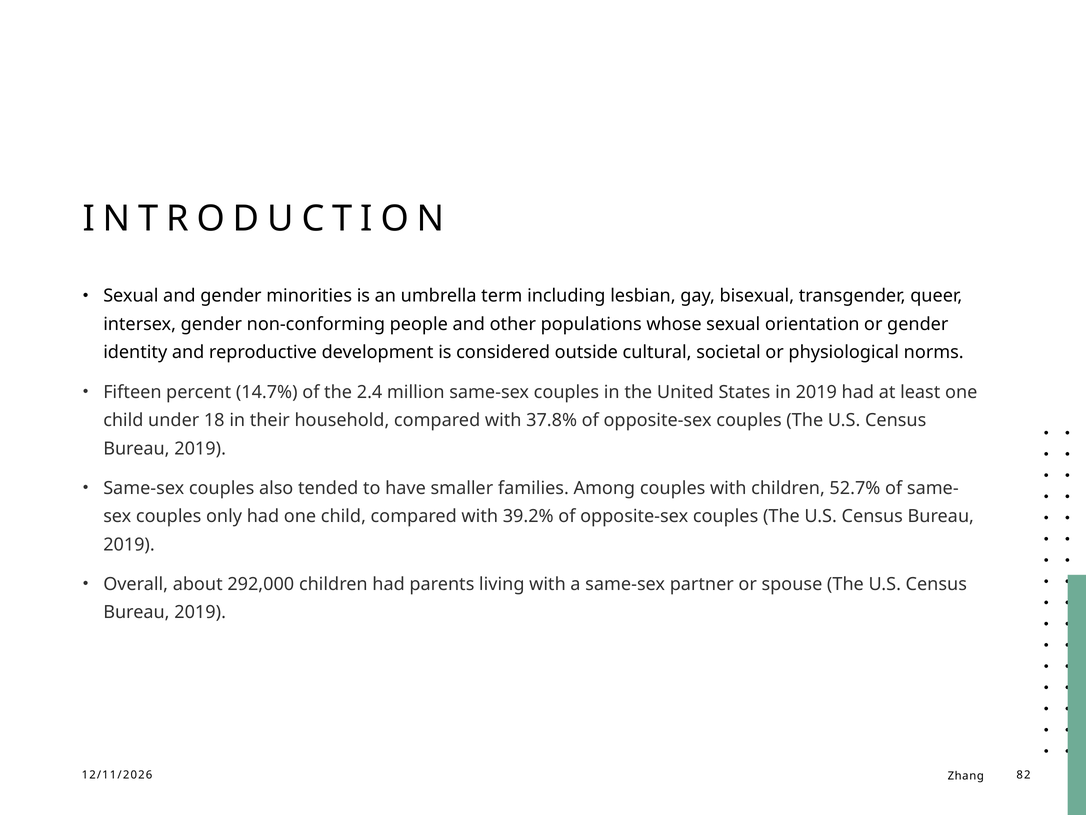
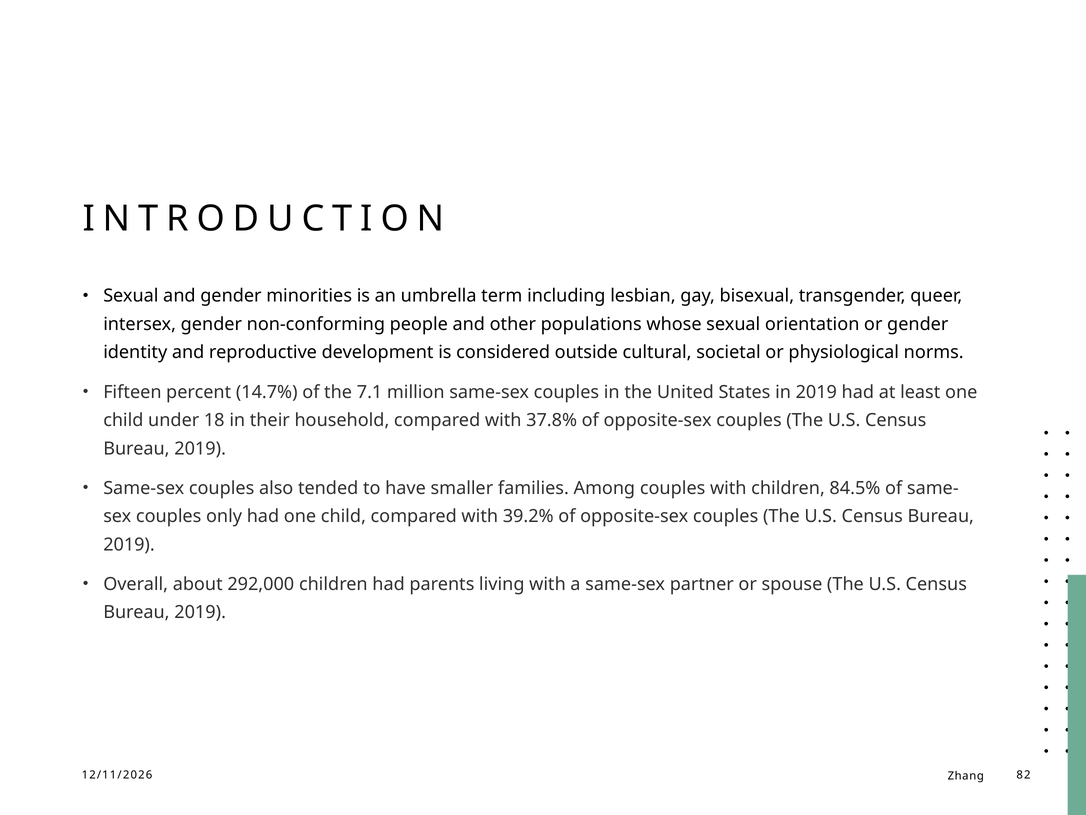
2.4: 2.4 -> 7.1 (370, 392)
52.7%: 52.7% -> 84.5% (855, 488)
